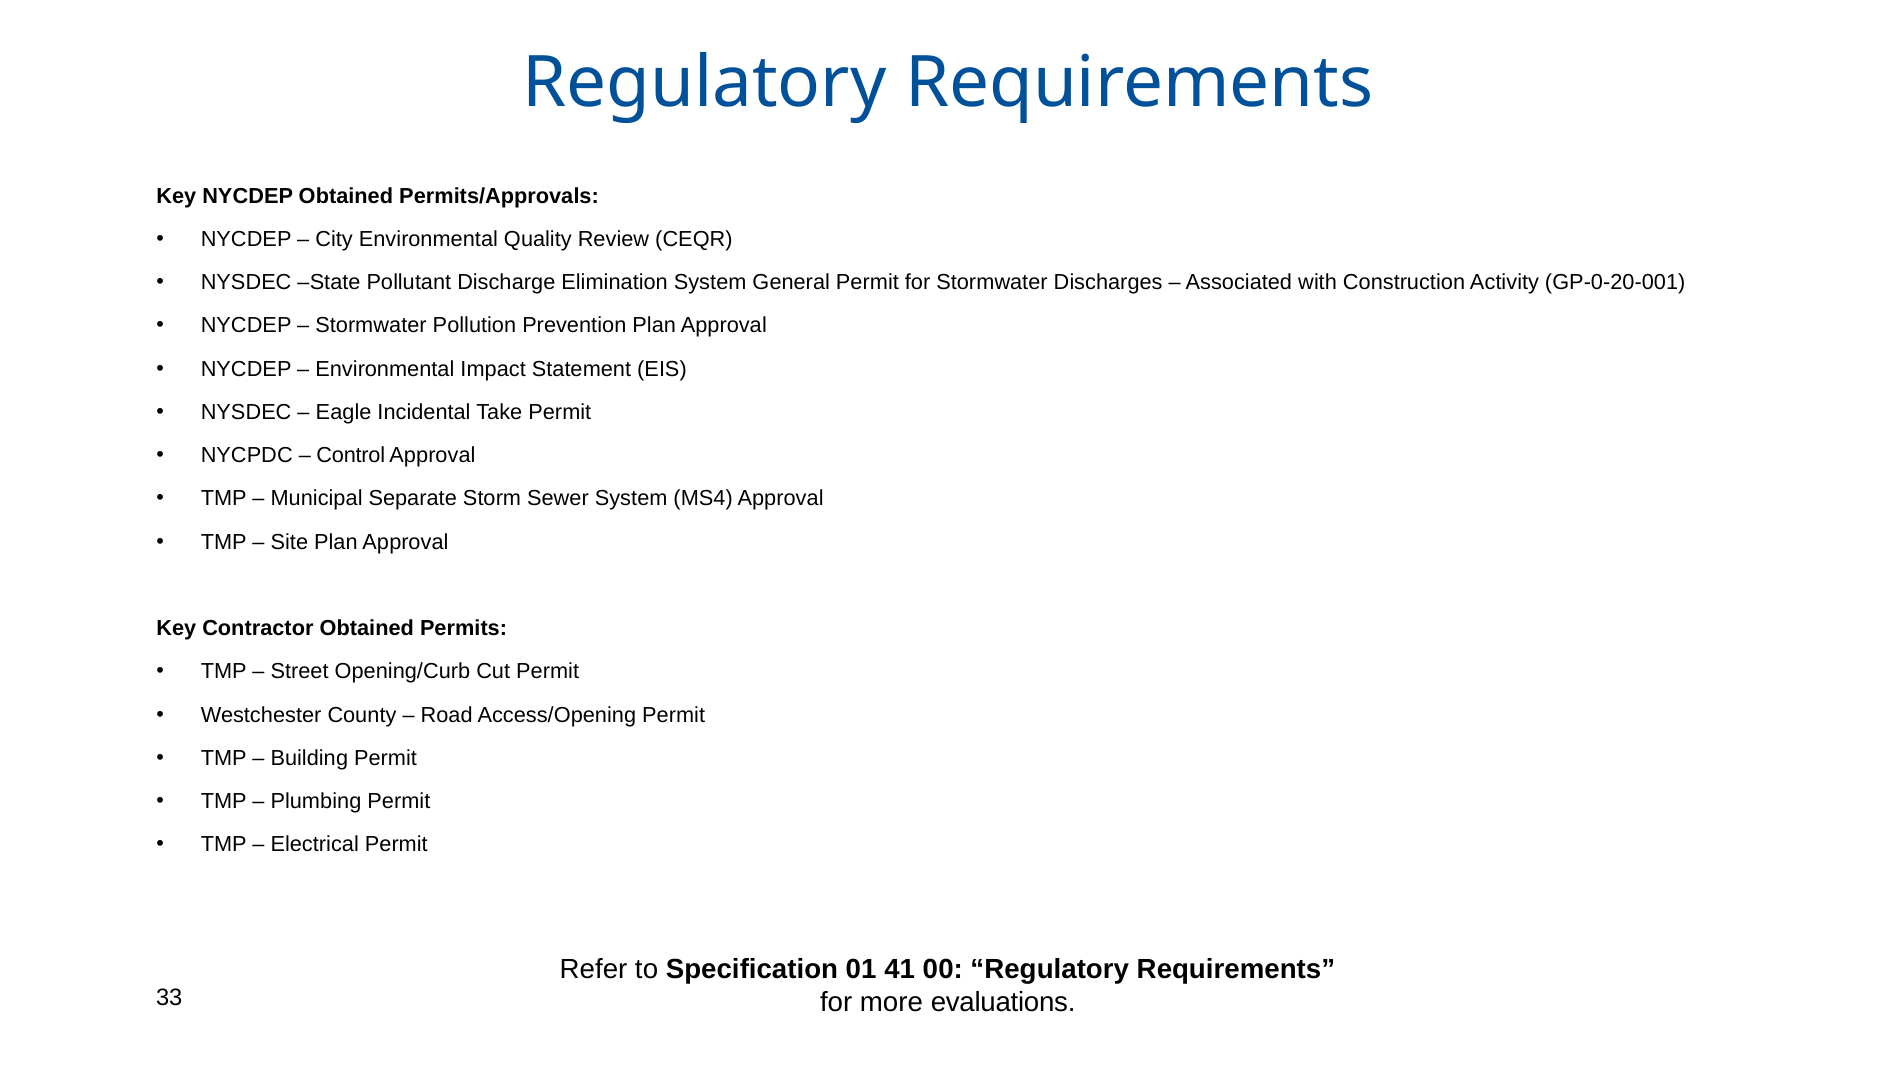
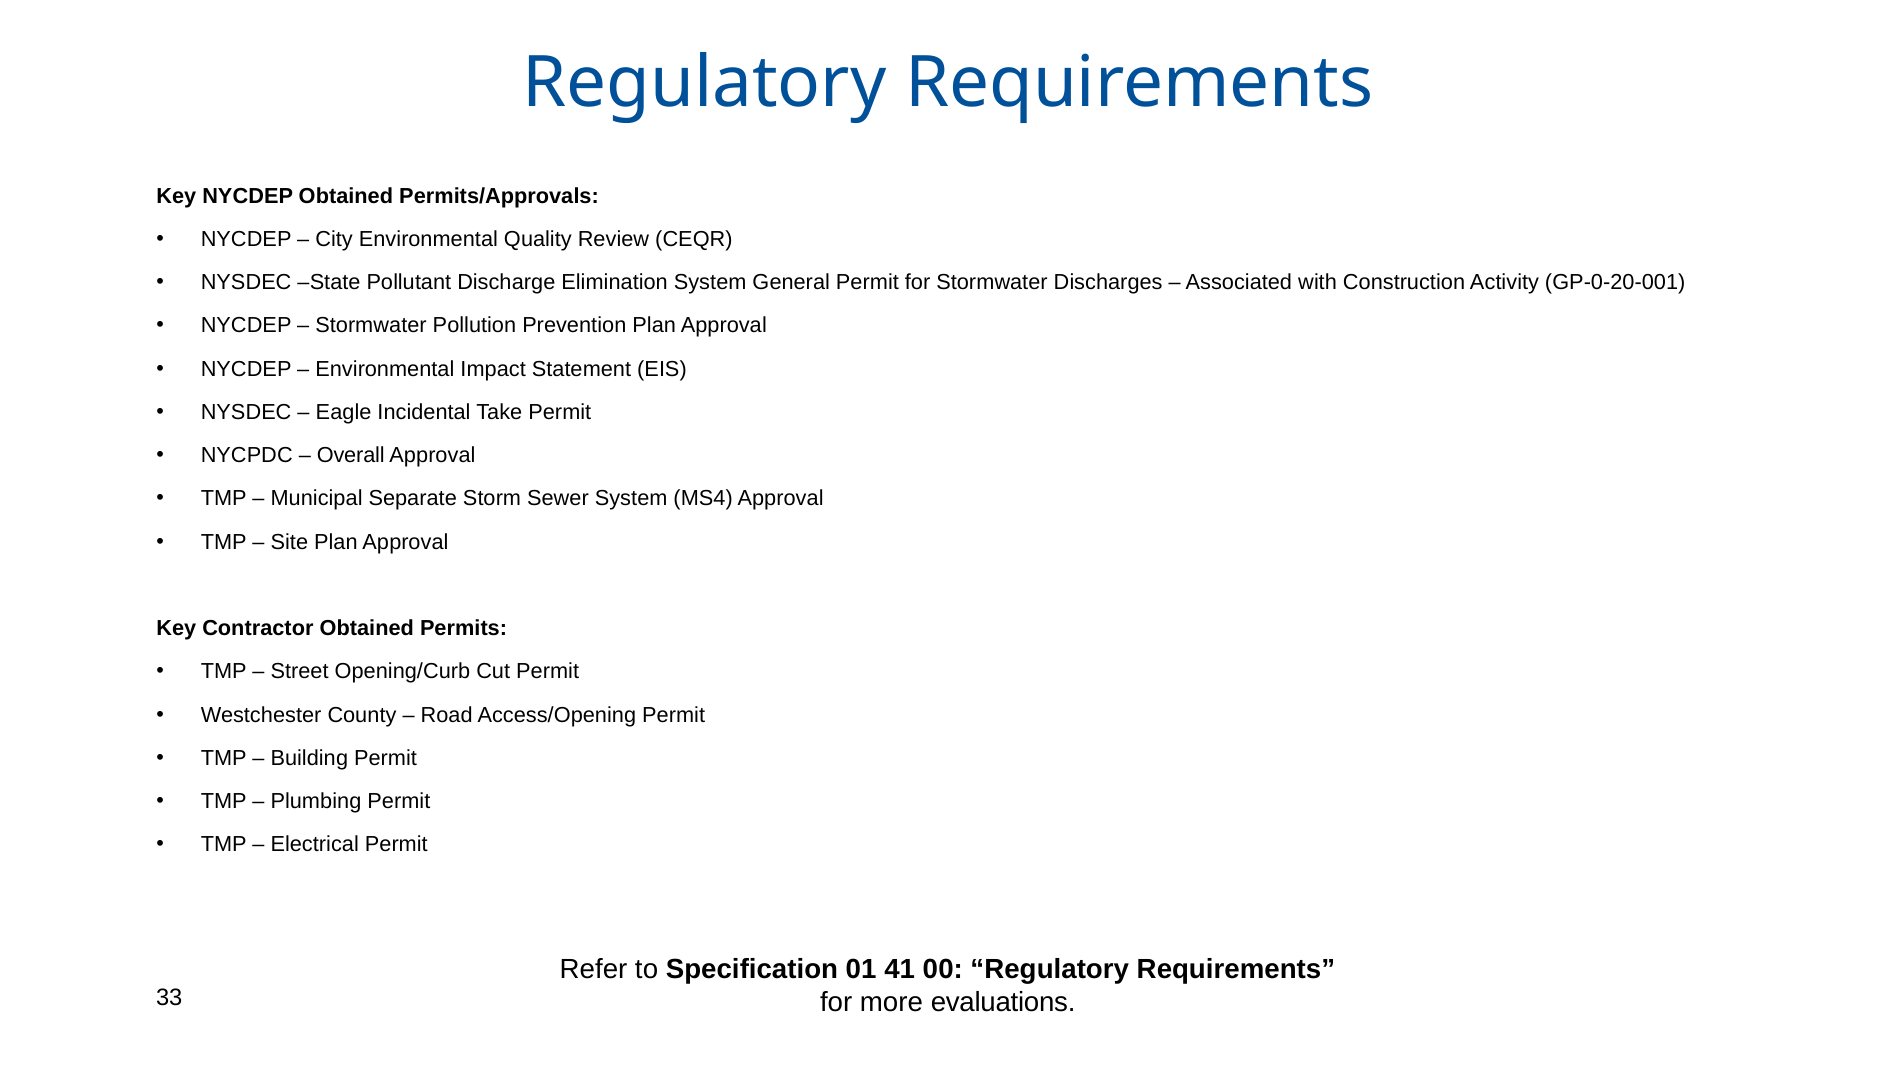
Control: Control -> Overall (351, 455)
